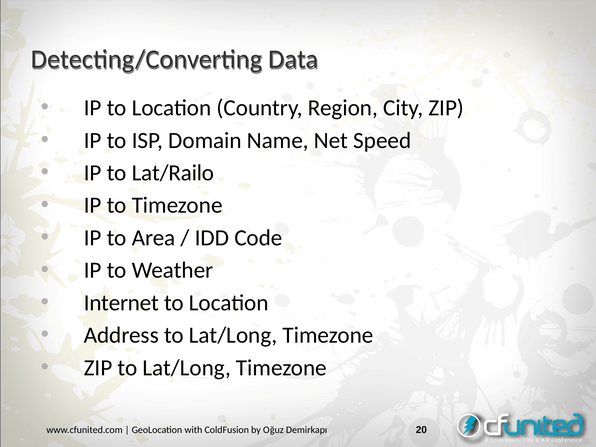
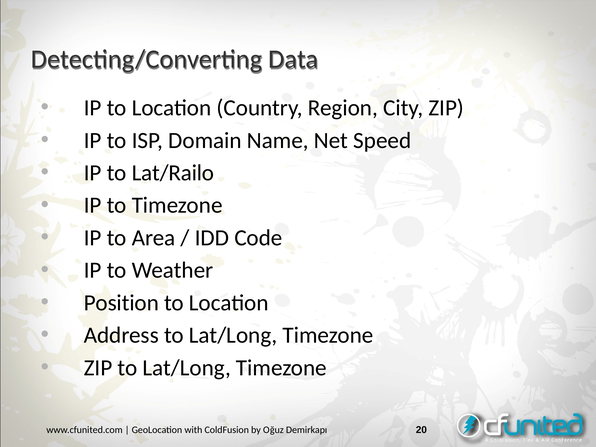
Internet: Internet -> Position (121, 303)
